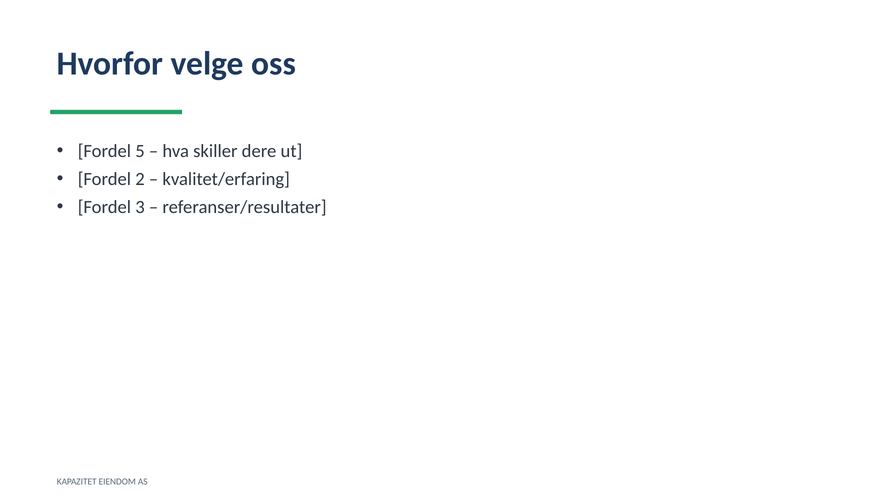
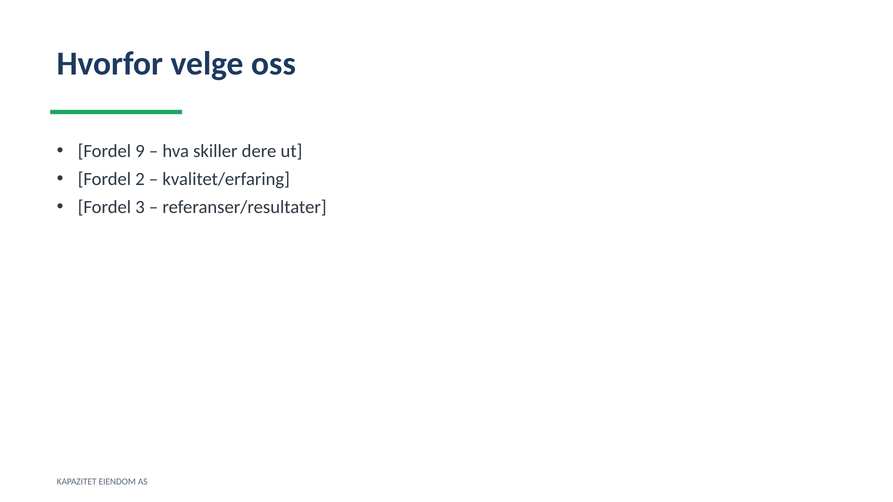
5: 5 -> 9 (140, 151)
